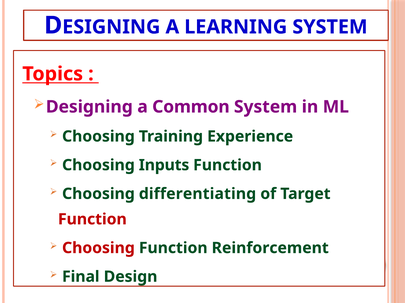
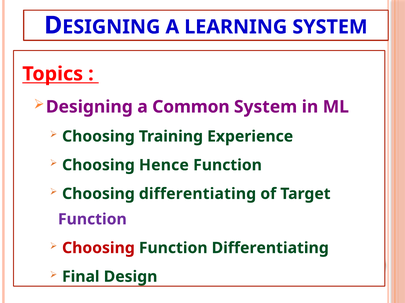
Inputs: Inputs -> Hence (164, 165)
Function colour: red -> purple (92, 220)
Function Reinforcement: Reinforcement -> Differentiating (270, 249)
